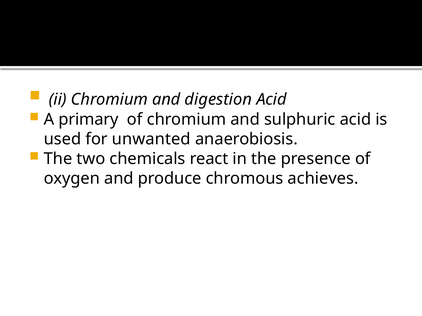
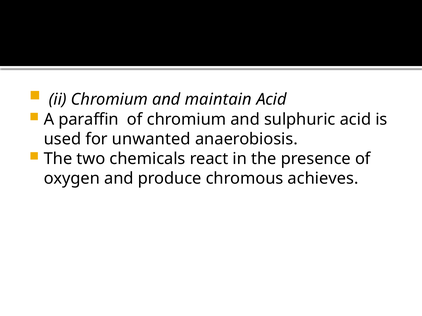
digestion: digestion -> maintain (218, 99)
primary: primary -> paraffin (89, 120)
